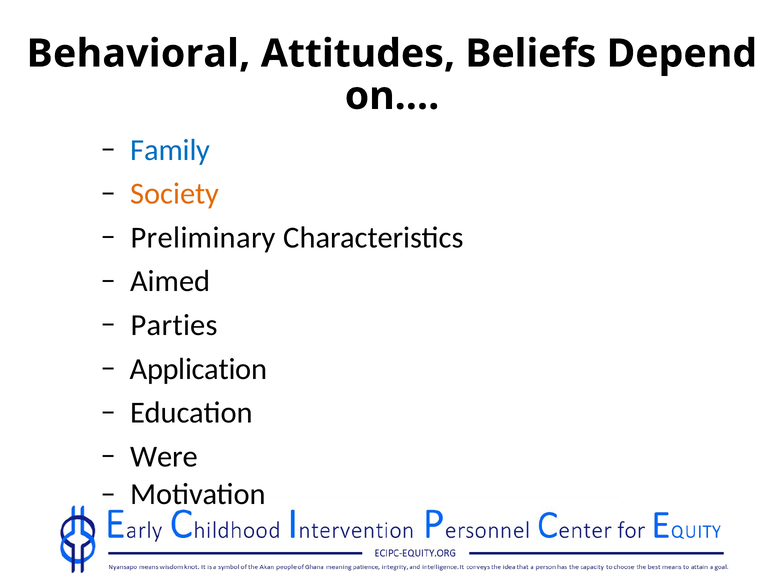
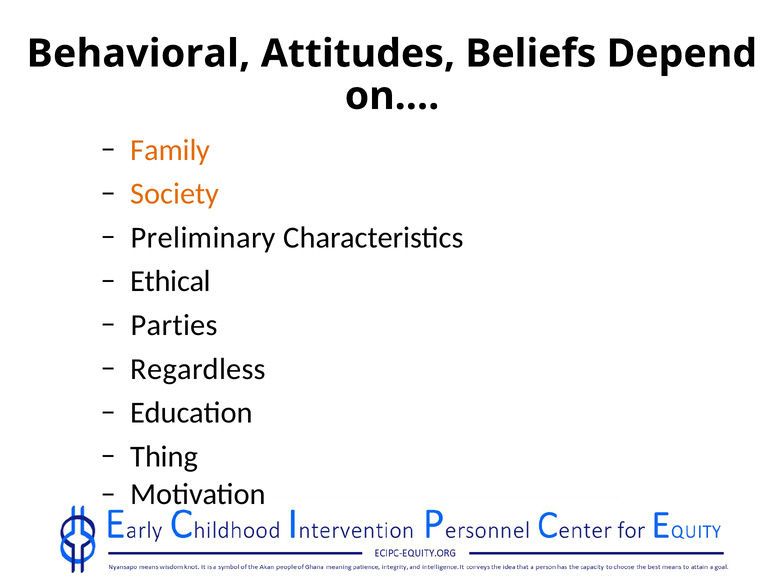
Family colour: blue -> orange (170, 150)
Aimed: Aimed -> Ethical (171, 281)
Application: Application -> Regardless (198, 369)
Were: Were -> Thing (164, 457)
